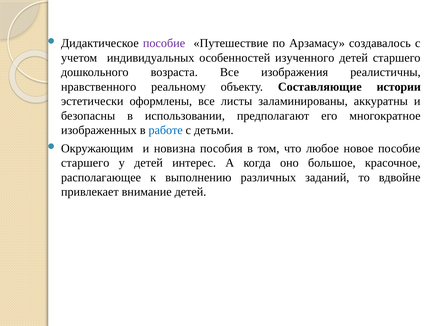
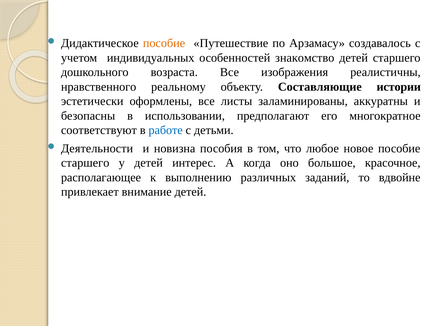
пособие colour: purple -> orange (164, 43)
изученного: изученного -> знакомство (305, 58)
изображенных: изображенных -> соответствуют (99, 130)
Окружающим: Окружающим -> Деятельности (97, 148)
